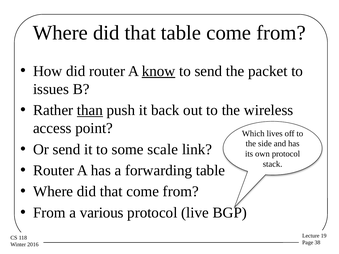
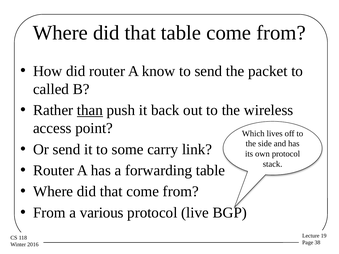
know underline: present -> none (159, 71)
issues: issues -> called (51, 89)
scale: scale -> carry (163, 149)
